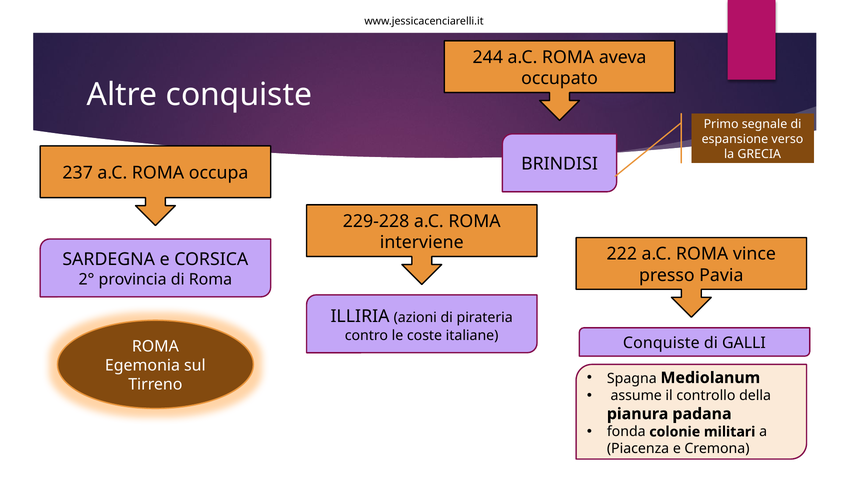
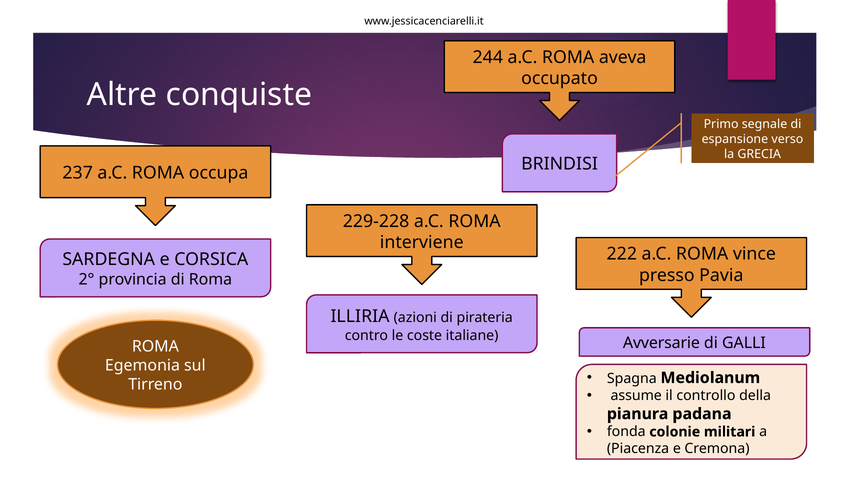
Conquiste: Conquiste -> Avversarie (661, 343)
